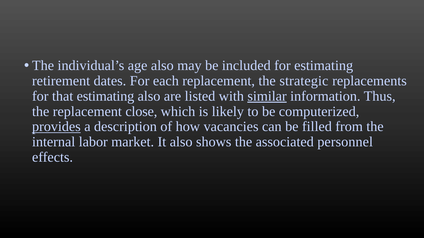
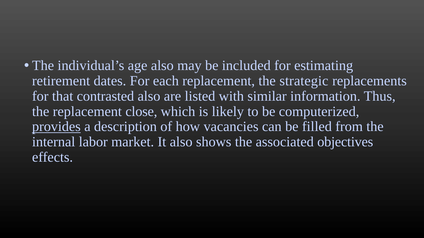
that estimating: estimating -> contrasted (105, 96)
similar underline: present -> none (267, 96)
personnel: personnel -> objectives (345, 142)
